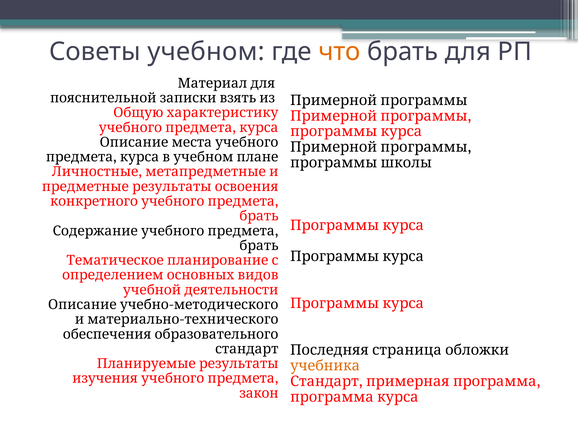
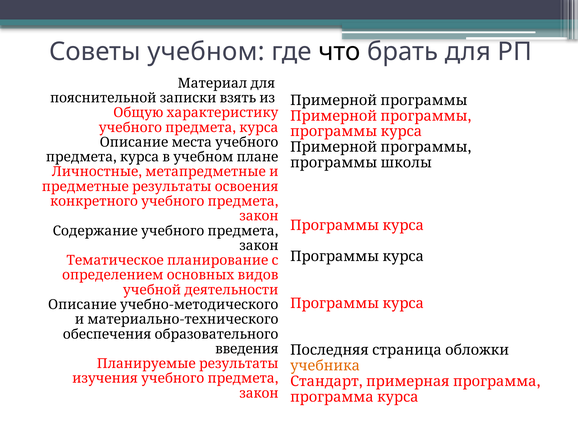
что colour: orange -> black (339, 51)
брать: брать -> закон (259, 216)
брать: брать -> закон (259, 245)
стандарт: стандарт -> введения (247, 349)
